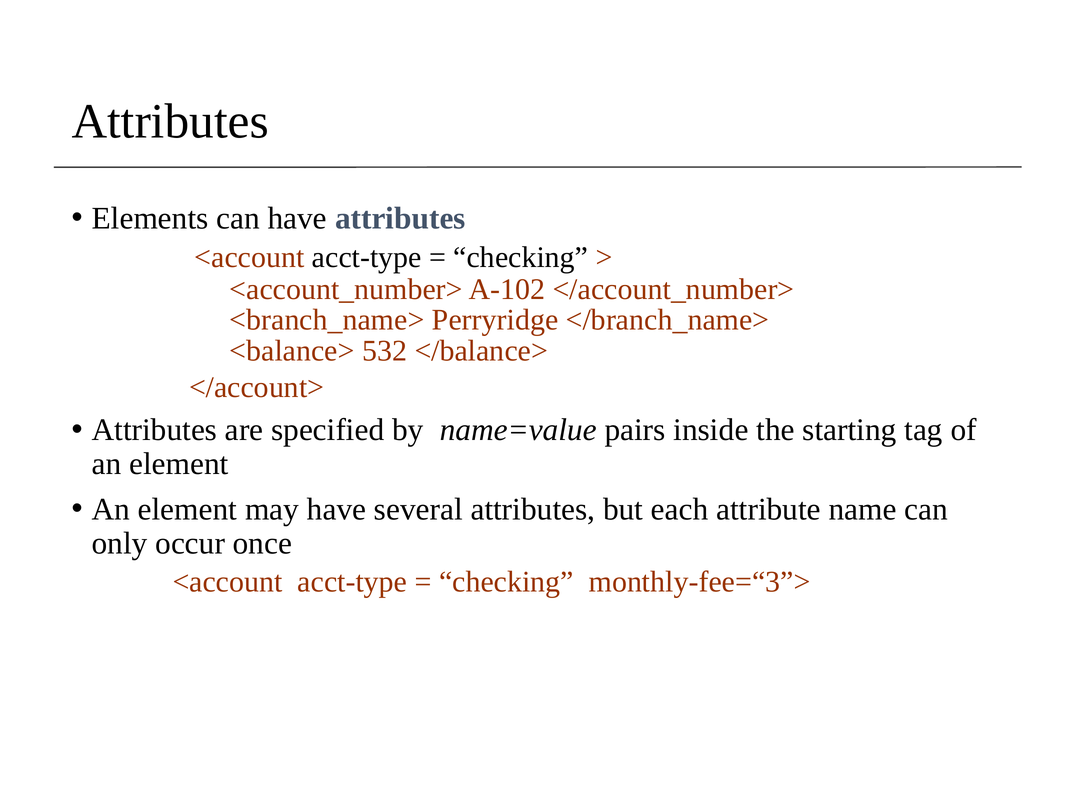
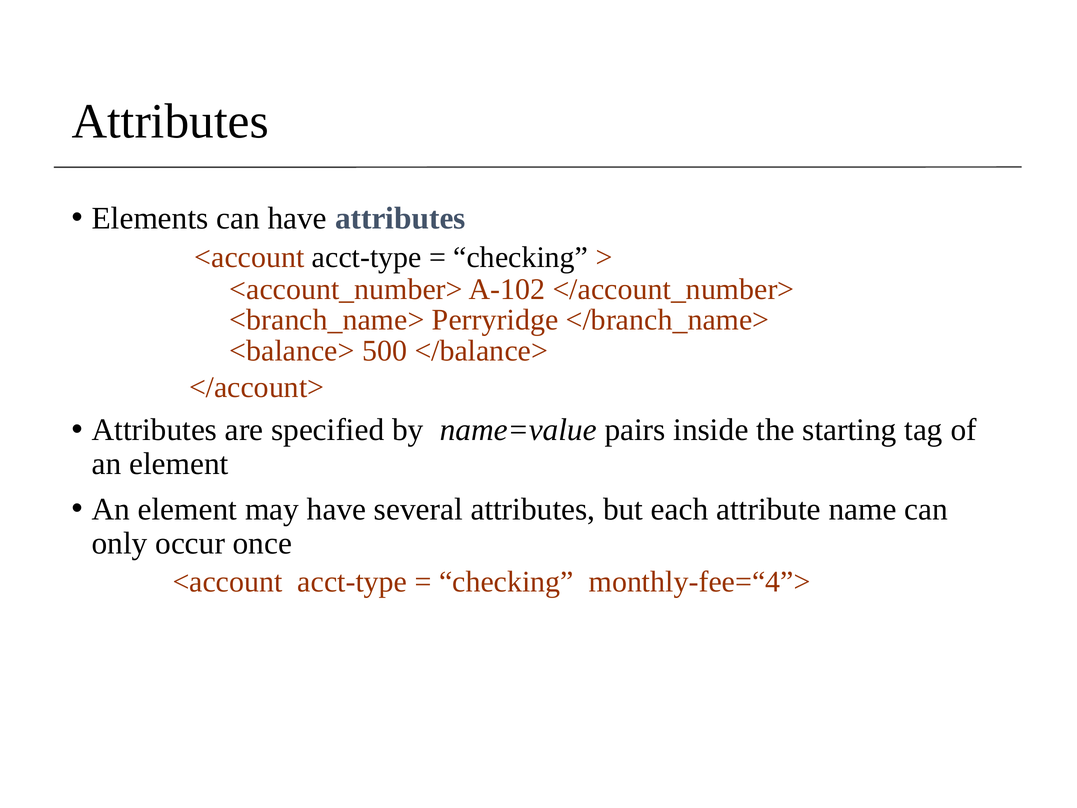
532: 532 -> 500 (385, 351)
monthly-fee=“3”>: monthly-fee=“3”> -> monthly-fee=“4”> (700, 582)
